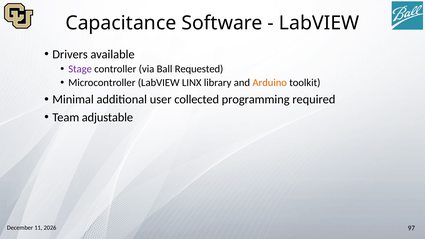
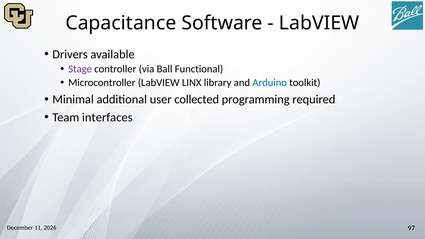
Requested: Requested -> Functional (199, 69)
Arduino colour: orange -> blue (270, 83)
adjustable: adjustable -> interfaces (107, 117)
